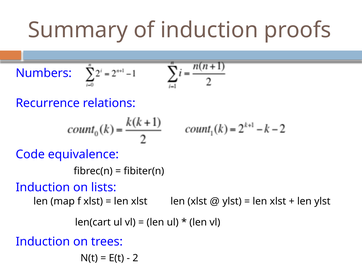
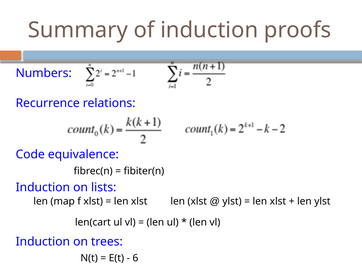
2: 2 -> 6 (135, 259)
